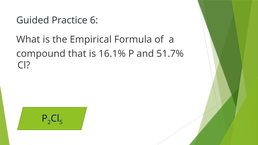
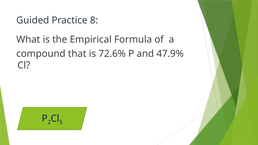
6: 6 -> 8 (94, 20)
16.1%: 16.1% -> 72.6% (112, 54)
51.7%: 51.7% -> 47.9% (170, 54)
